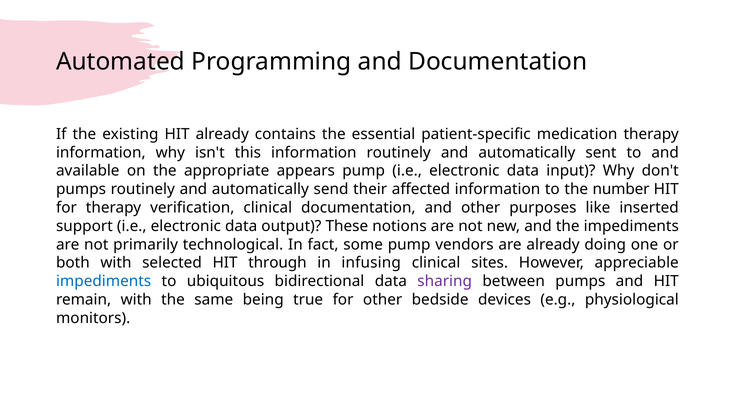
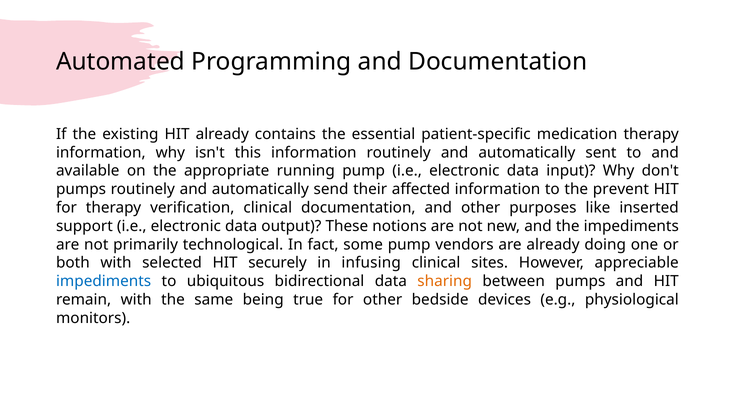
appears: appears -> running (306, 171)
number: number -> prevent (621, 190)
through: through -> securely (277, 263)
sharing colour: purple -> orange (445, 282)
